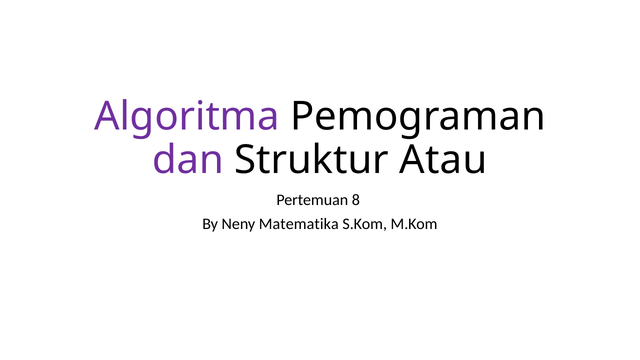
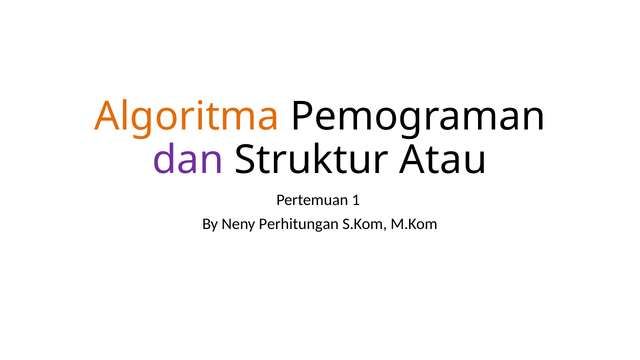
Algoritma colour: purple -> orange (187, 117)
8: 8 -> 1 (356, 200)
Matematika: Matematika -> Perhitungan (299, 224)
